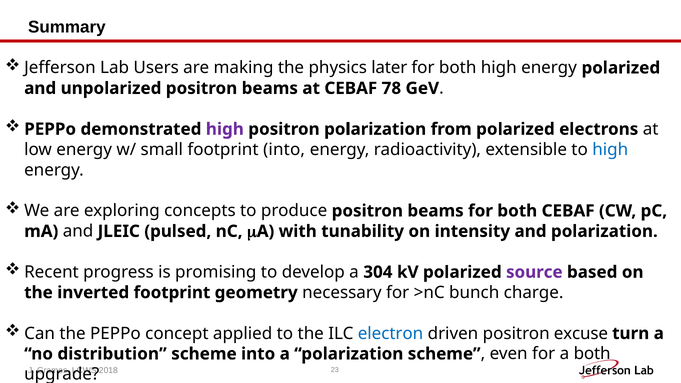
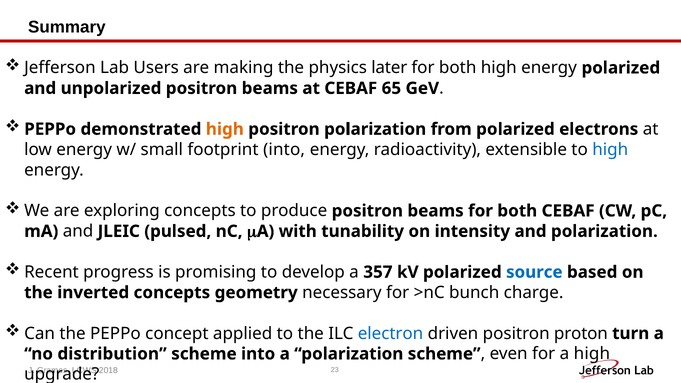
78: 78 -> 65 (391, 88)
high colour: purple -> orange (225, 129)
304: 304 -> 357 (378, 272)
source colour: purple -> blue (534, 272)
inverted footprint: footprint -> concepts (172, 293)
excuse: excuse -> proton (581, 333)
a both: both -> high (592, 354)
